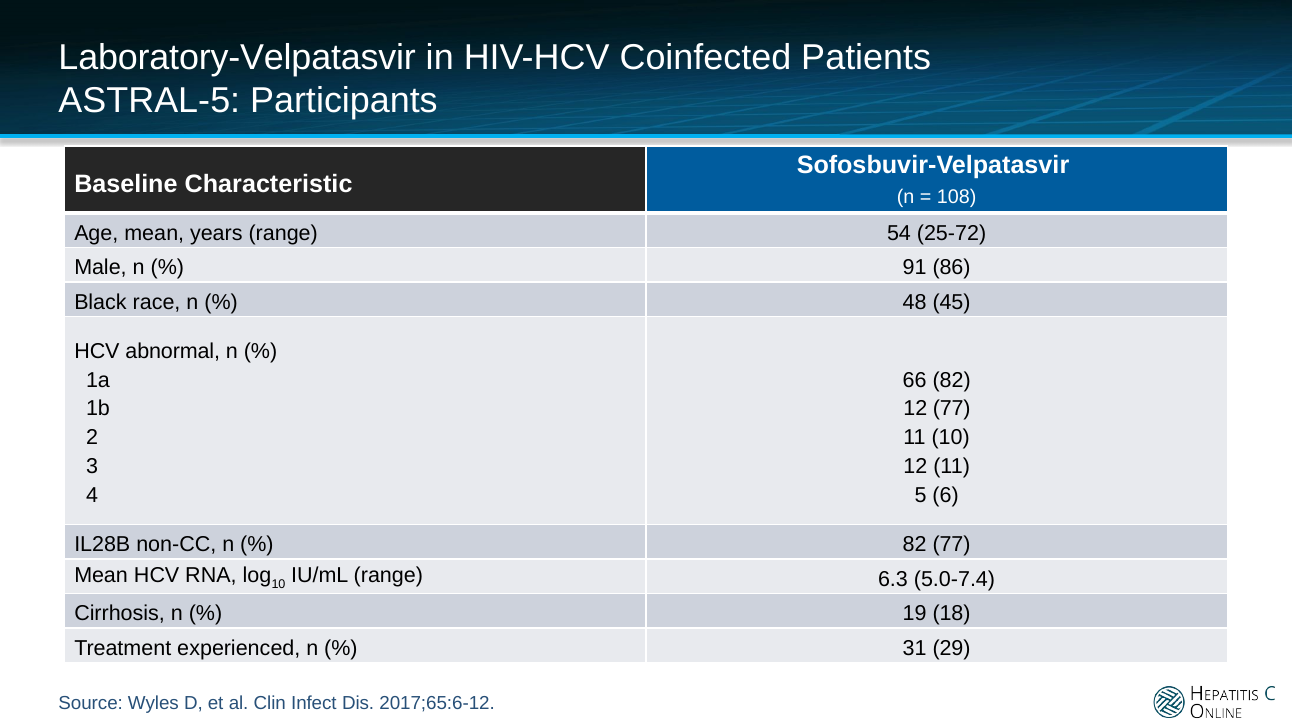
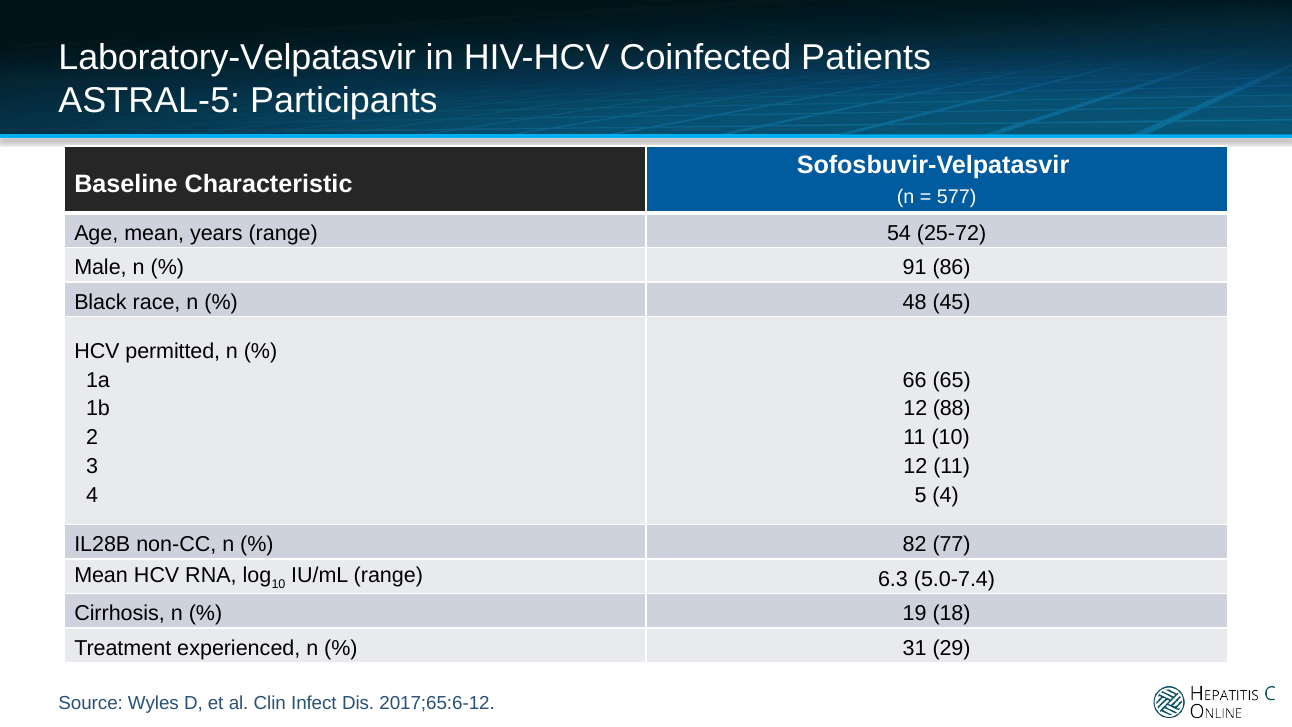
108: 108 -> 577 (957, 197)
abnormal: abnormal -> permitted (173, 351)
66 82: 82 -> 65 (952, 380)
12 77: 77 -> 88 (952, 409)
5 6: 6 -> 4 (946, 495)
